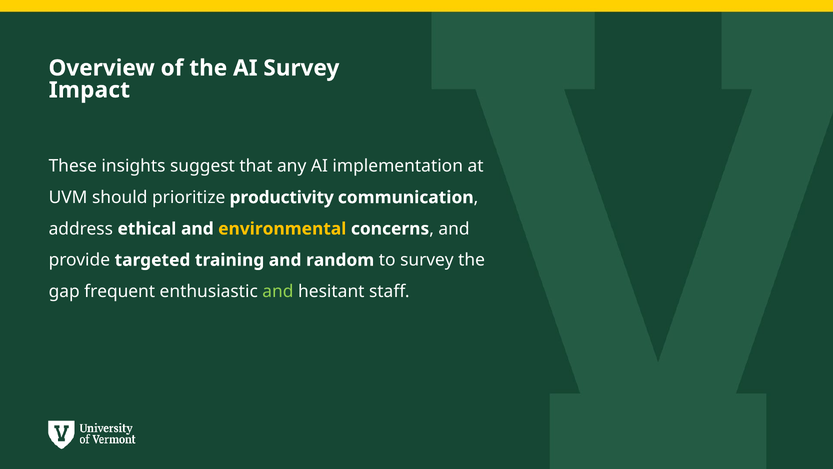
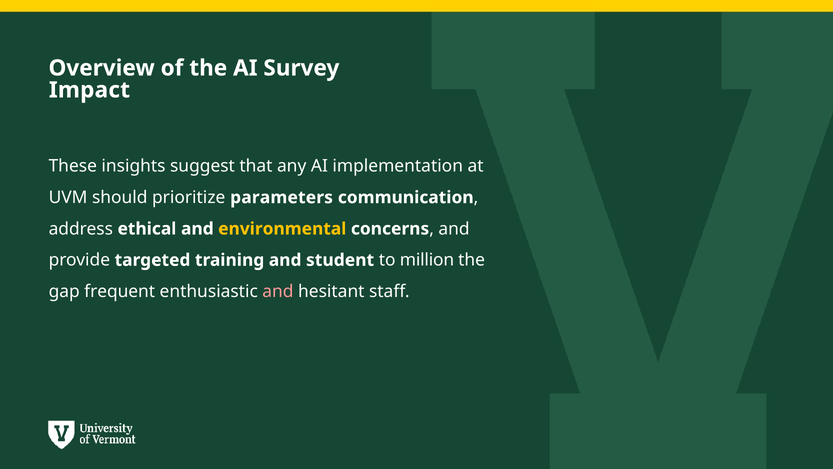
productivity: productivity -> parameters (282, 197)
random: random -> student (340, 260)
to survey: survey -> million (427, 260)
and colour: light green -> pink (278, 291)
